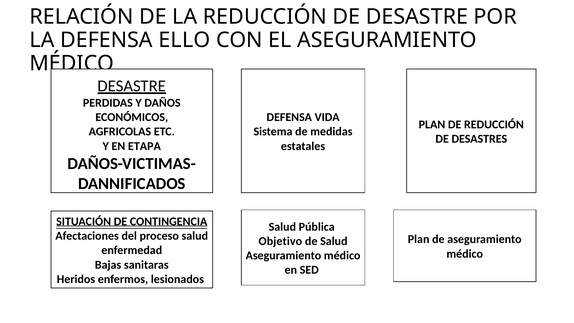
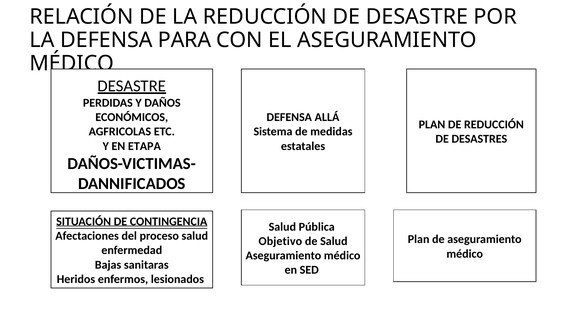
ELLO: ELLO -> PARA (185, 40)
VIDA: VIDA -> ALLÁ (327, 117)
